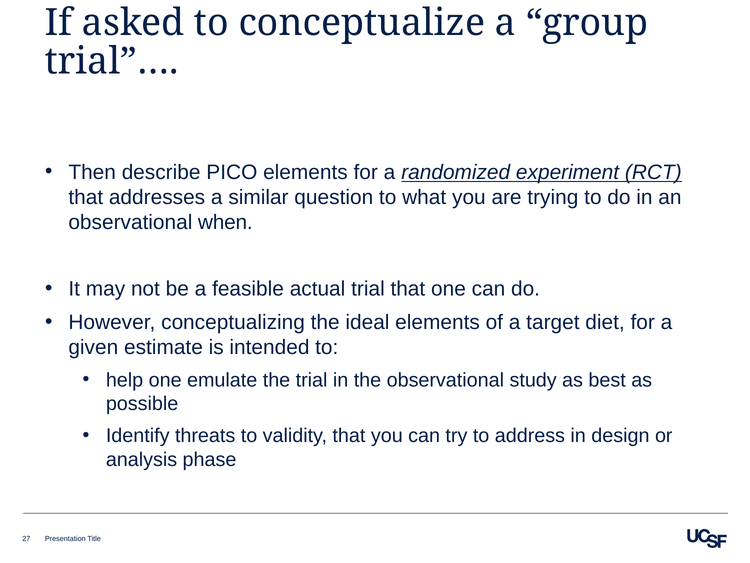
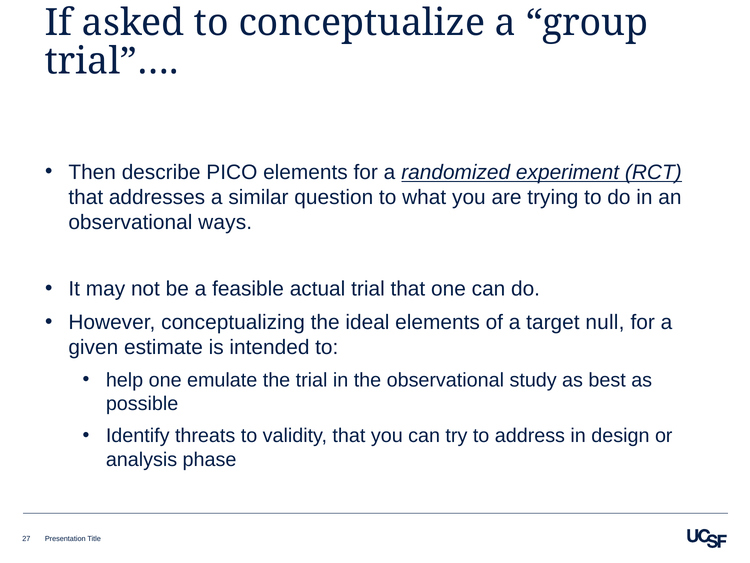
when: when -> ways (225, 222)
diet: diet -> null (605, 322)
